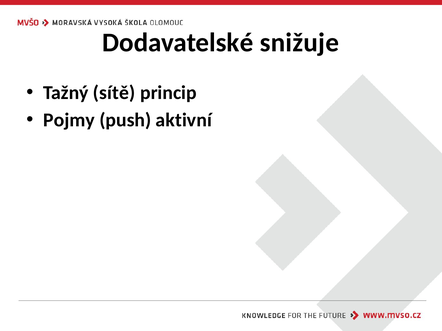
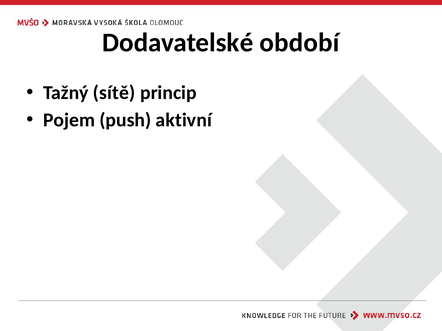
snižuje: snižuje -> období (299, 43)
Pojmy: Pojmy -> Pojem (69, 120)
